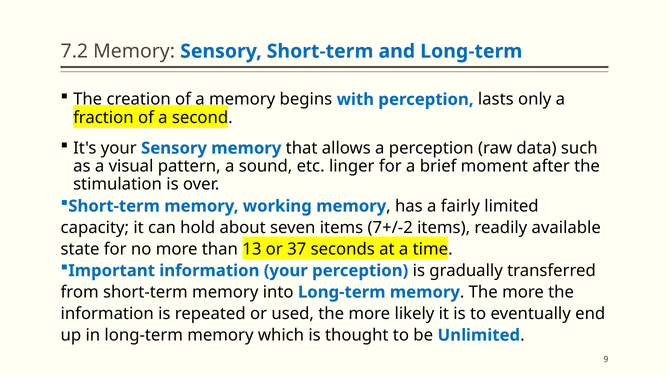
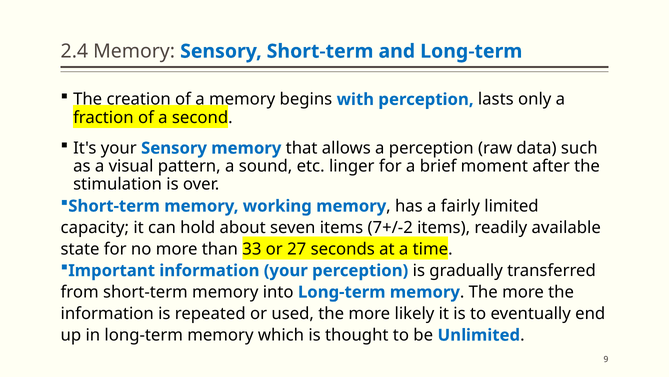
7.2: 7.2 -> 2.4 (74, 51)
13: 13 -> 33 (252, 249)
37: 37 -> 27 (297, 249)
